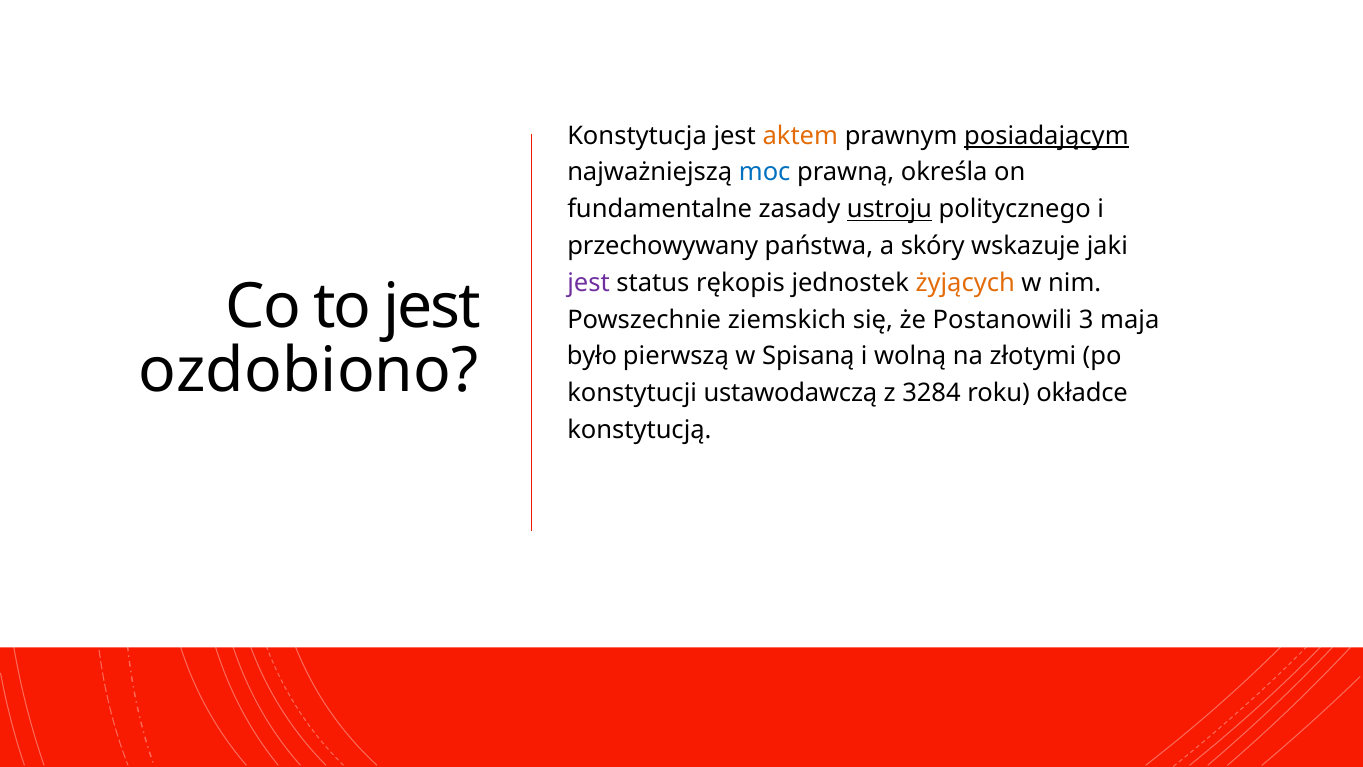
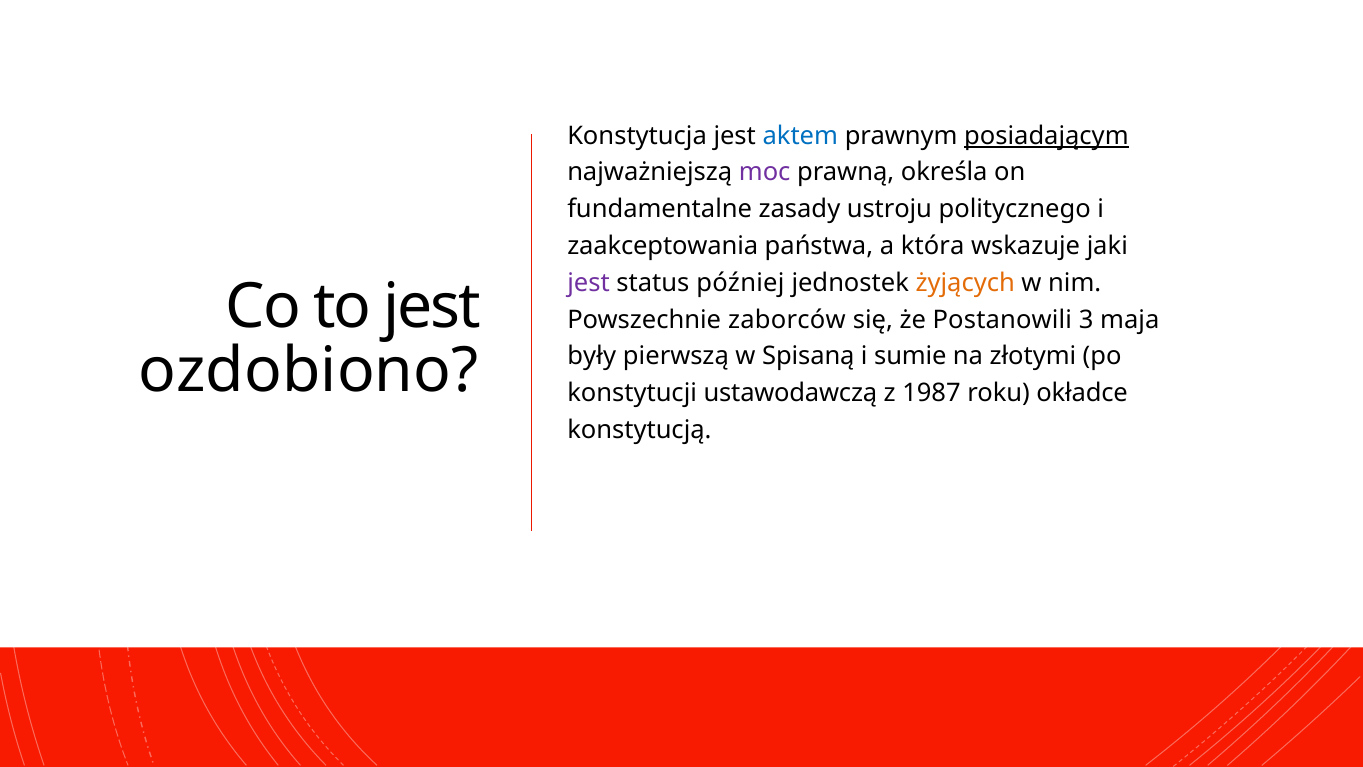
aktem colour: orange -> blue (800, 136)
moc colour: blue -> purple (765, 172)
ustroju underline: present -> none (889, 209)
przechowywany: przechowywany -> zaakceptowania (663, 246)
skóry: skóry -> która (933, 246)
rękopis: rękopis -> później (740, 283)
ziemskich: ziemskich -> zaborców (787, 320)
było: było -> były (592, 356)
wolną: wolną -> sumie (910, 356)
3284: 3284 -> 1987 (931, 393)
